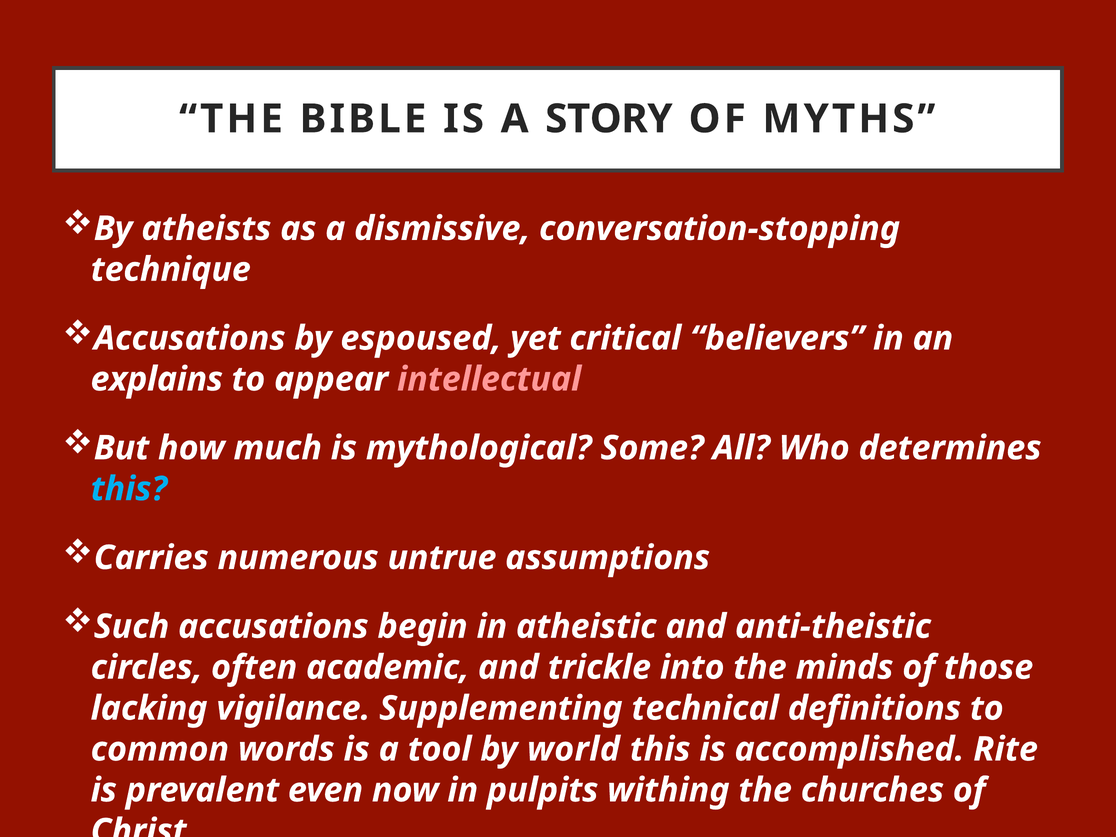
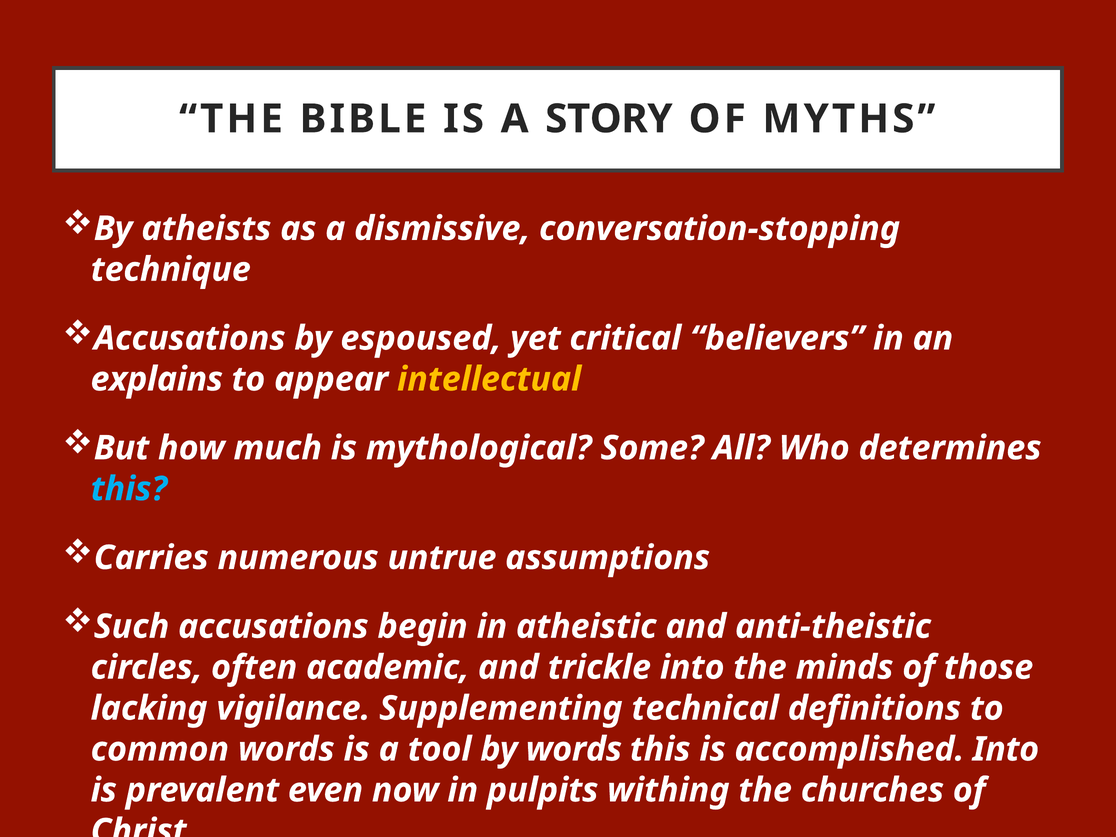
intellectual colour: pink -> yellow (489, 379)
by world: world -> words (574, 749)
accomplished Rite: Rite -> Into (1006, 749)
